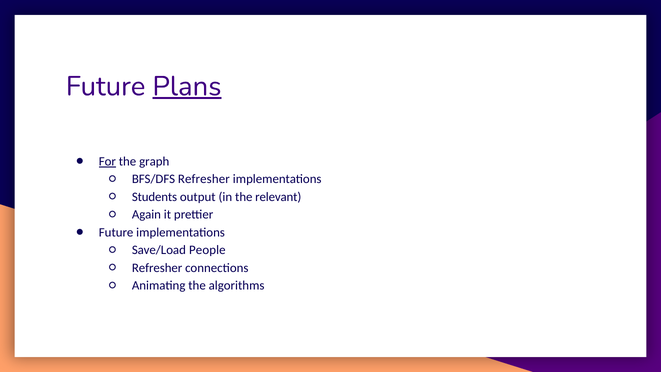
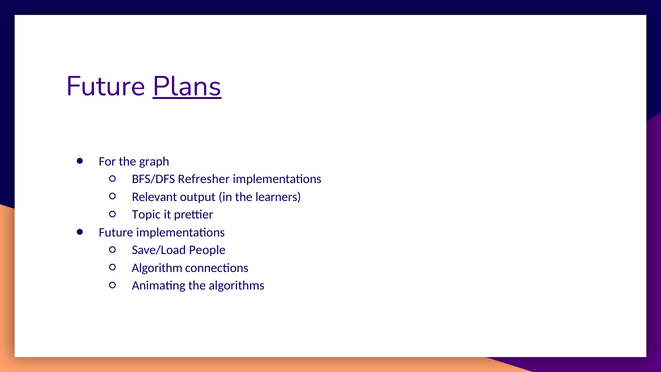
For underline: present -> none (107, 161)
Students: Students -> Relevant (154, 197)
relevant: relevant -> learners (278, 197)
Again: Again -> Topic (146, 215)
Refresher: Refresher -> Algorithm (157, 268)
